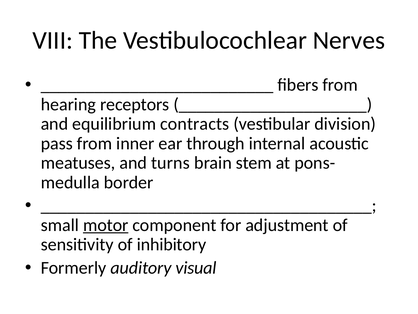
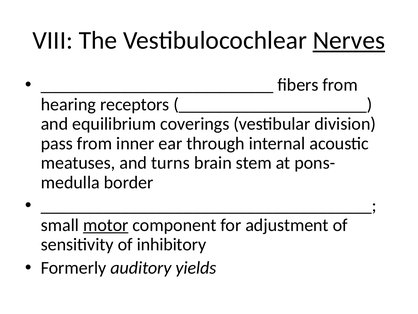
Nerves underline: none -> present (349, 40)
contracts: contracts -> coverings (195, 124)
visual: visual -> yields (196, 267)
